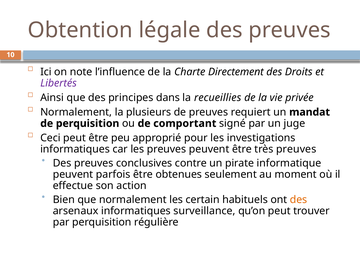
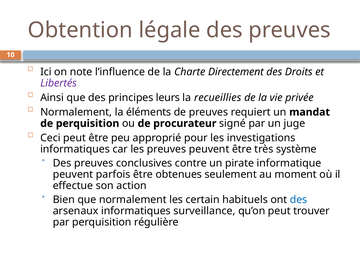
dans: dans -> leurs (168, 98)
plusieurs: plusieurs -> éléments (149, 112)
comportant: comportant -> procurateur (185, 123)
très preuves: preuves -> système (296, 149)
des colour: orange -> blue (299, 200)
